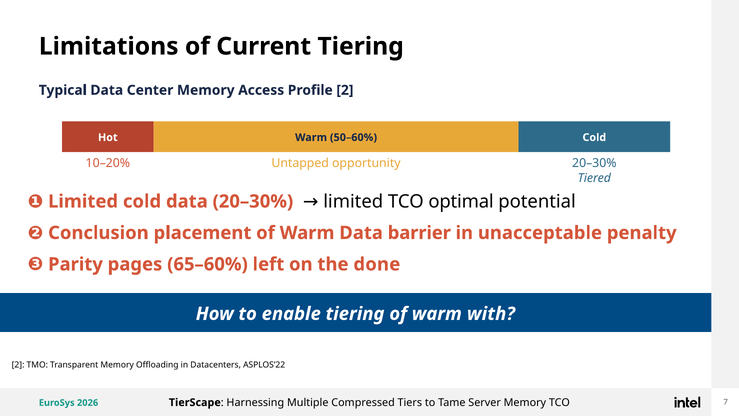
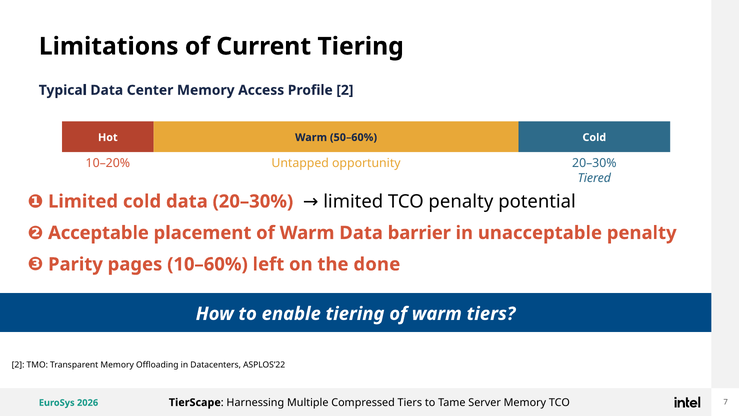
TCO optimal: optimal -> penalty (461, 201)
Conclusion: Conclusion -> Acceptable (98, 233)
65–60%: 65–60% -> 10–60% (207, 264)
warm with: with -> tiers (491, 314)
